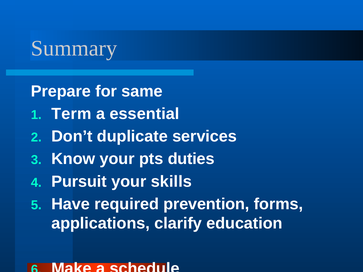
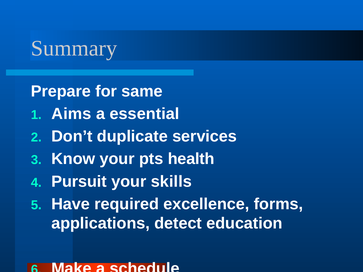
Term: Term -> Aims (71, 114)
duties: duties -> health (191, 159)
prevention: prevention -> excellence (206, 204)
clarify: clarify -> detect (178, 224)
